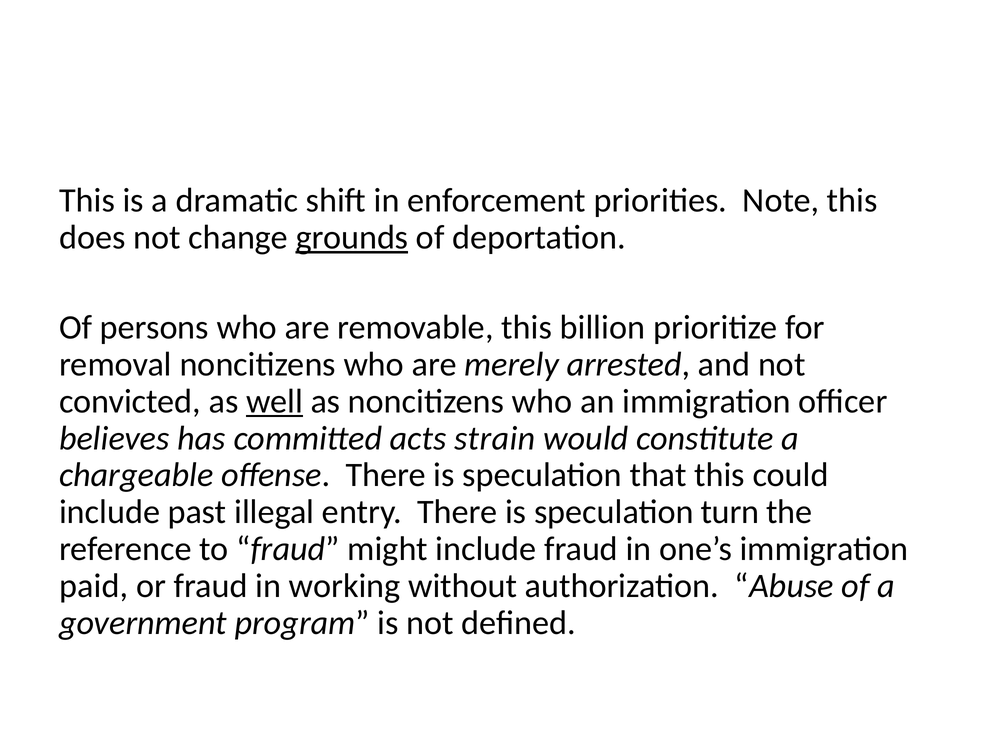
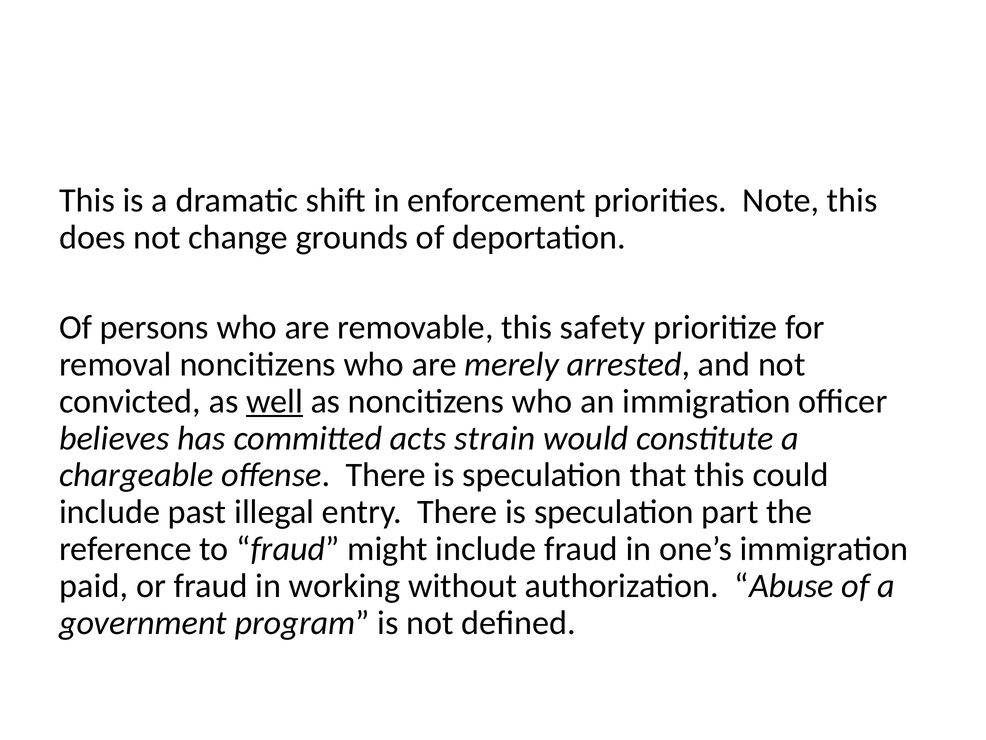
grounds underline: present -> none (352, 237)
billion: billion -> safety (602, 327)
turn: turn -> part (730, 512)
